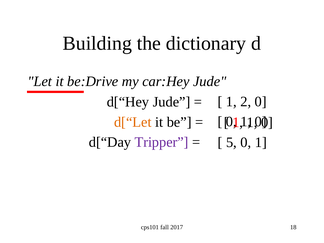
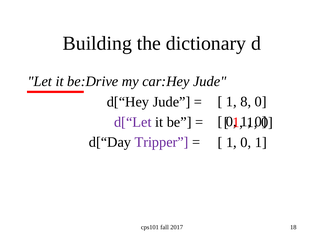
2: 2 -> 8 (246, 102)
d[“Let colour: orange -> purple (133, 122)
5: 5 -> 1 (231, 142)
